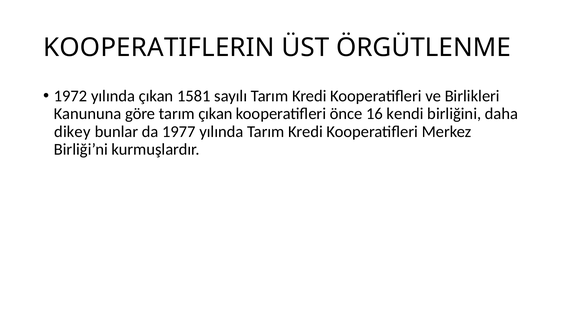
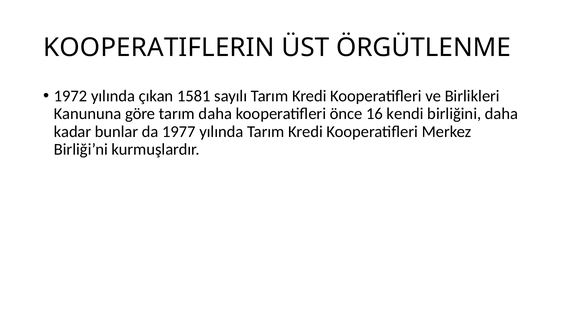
tarım çıkan: çıkan -> daha (215, 114)
dikey: dikey -> kadar (72, 132)
